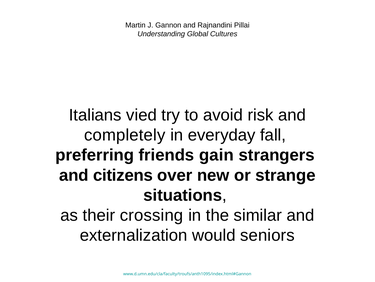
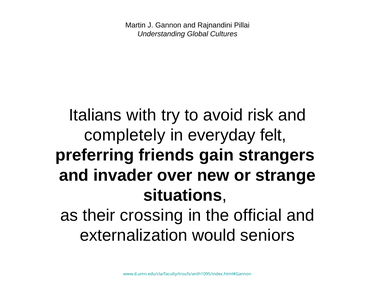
vied: vied -> with (141, 115)
fall: fall -> felt (273, 135)
citizens: citizens -> invader (123, 175)
similar: similar -> official (258, 215)
